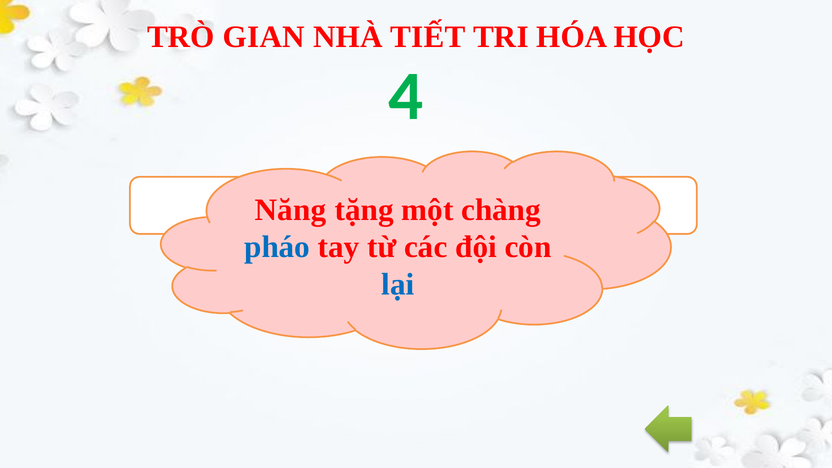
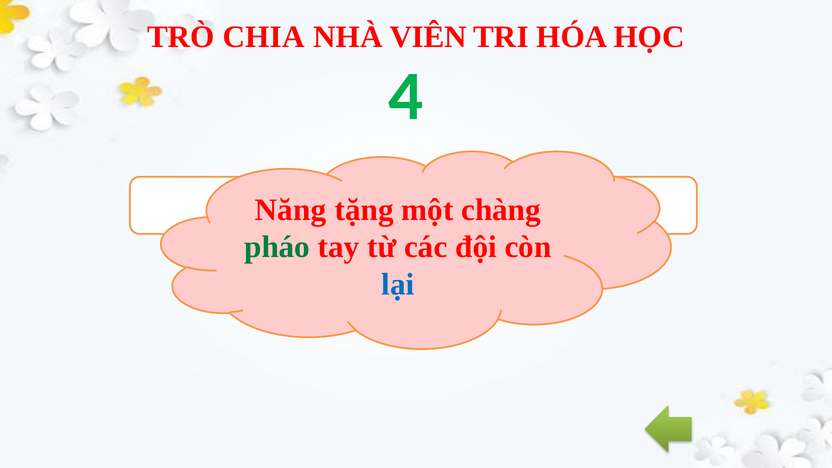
GIAN: GIAN -> CHIA (264, 37)
TIẾT: TIẾT -> VIÊN (428, 37)
pháo colour: blue -> green (277, 247)
